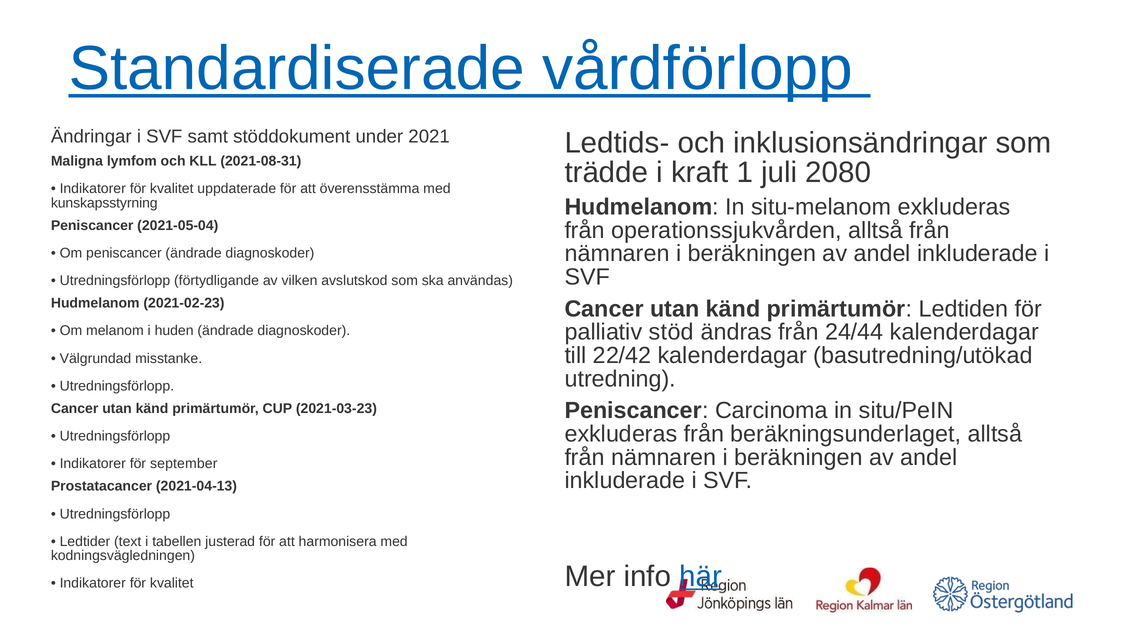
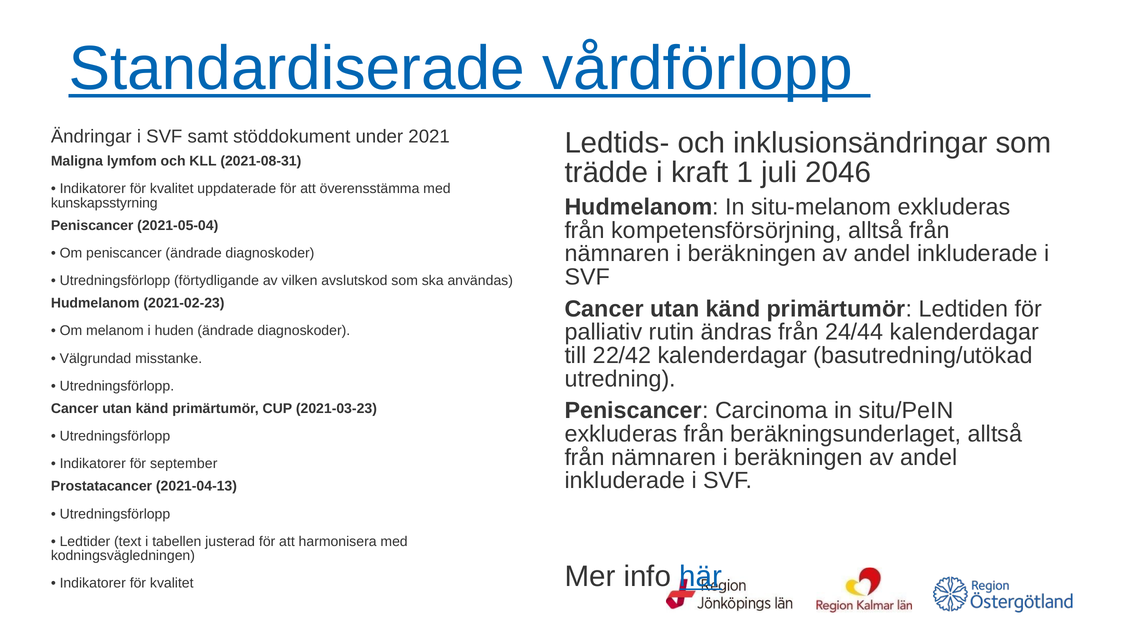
2080: 2080 -> 2046 (838, 172)
operationssjukvården: operationssjukvården -> kompetensförsörjning (727, 230)
stöd: stöd -> rutin (671, 332)
